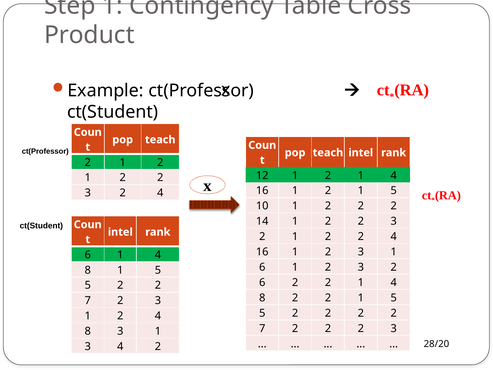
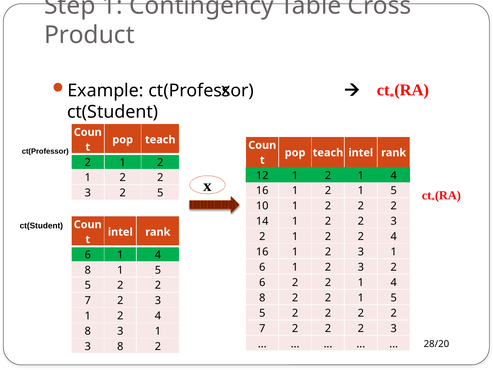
3 2 4: 4 -> 5 (160, 193)
3 4: 4 -> 8 (120, 346)
